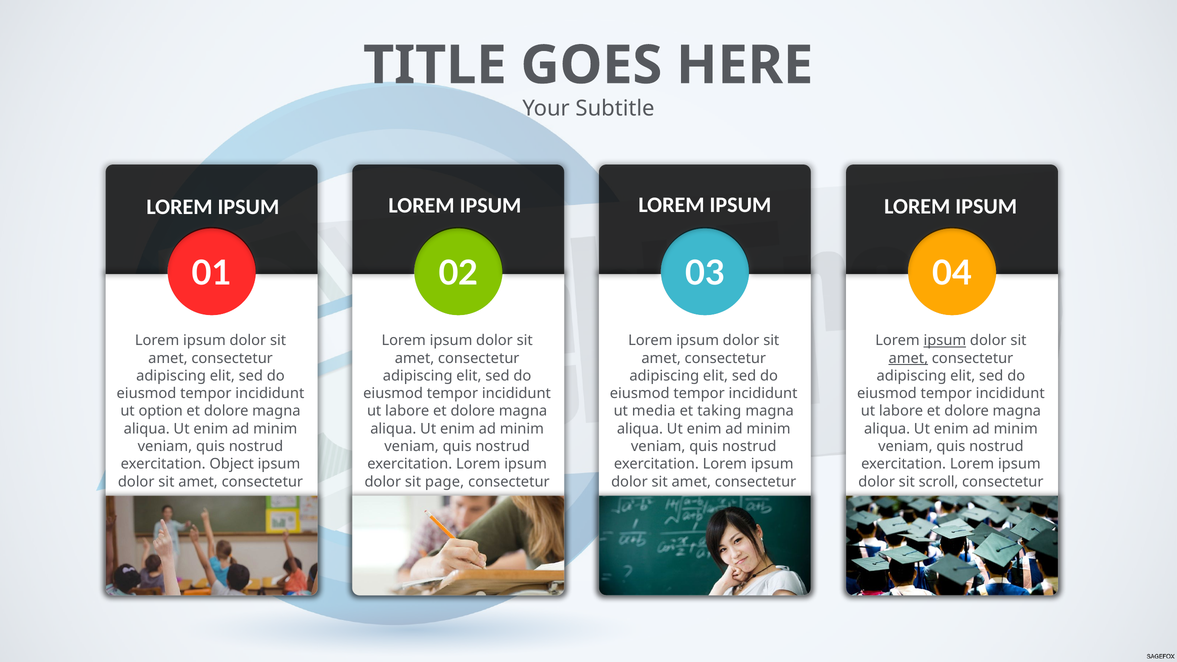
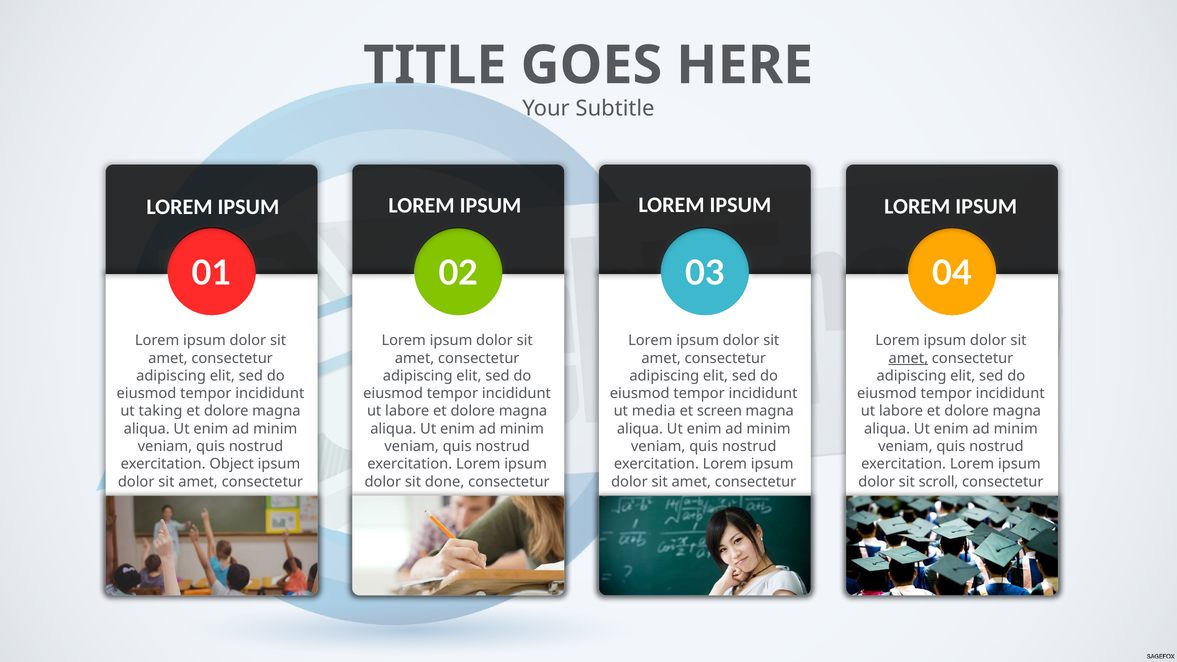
ipsum underline: present -> none (945, 341)
option: option -> taking (161, 411)
taking: taking -> screen (719, 411)
page: page -> done (445, 482)
